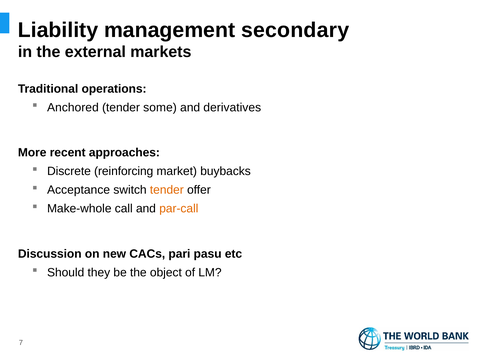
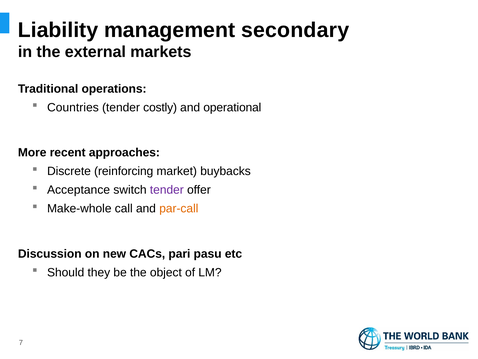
Anchored: Anchored -> Countries (73, 107)
some: some -> costly (160, 107)
derivatives: derivatives -> operational (232, 107)
tender colour: orange -> purple (167, 190)
